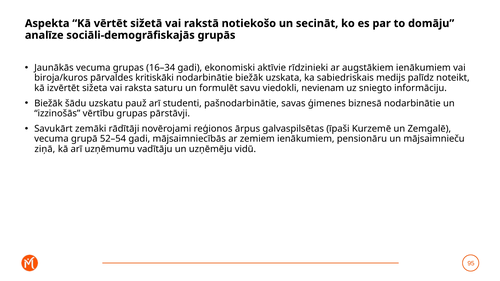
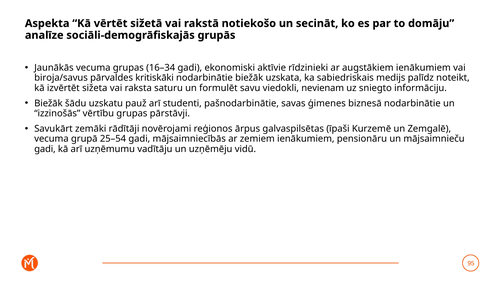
biroja/kuros: biroja/kuros -> biroja/savus (61, 78)
52–54: 52–54 -> 25–54 (113, 139)
ziņā: ziņā -> gadi (45, 149)
